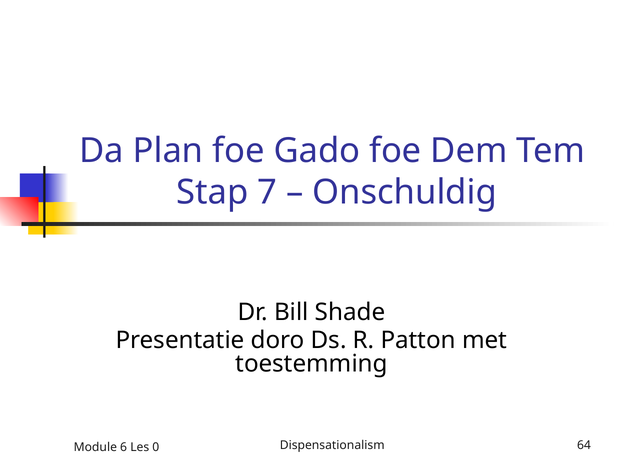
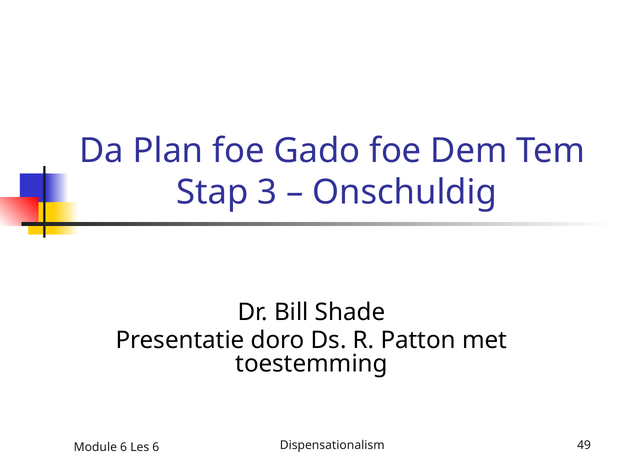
7: 7 -> 3 (267, 192)
64: 64 -> 49 (584, 445)
Les 0: 0 -> 6 (156, 447)
